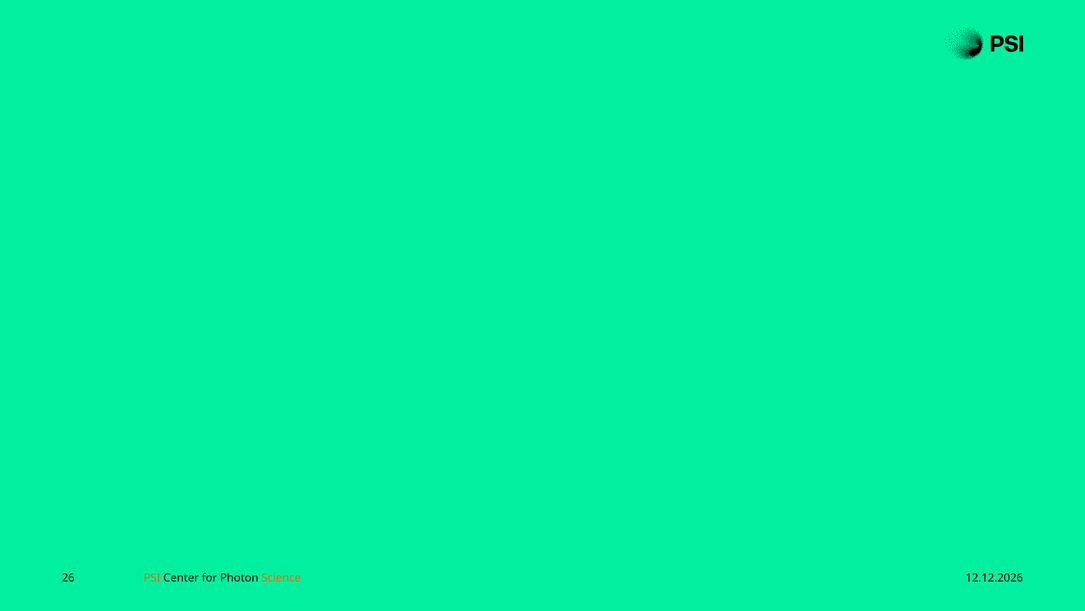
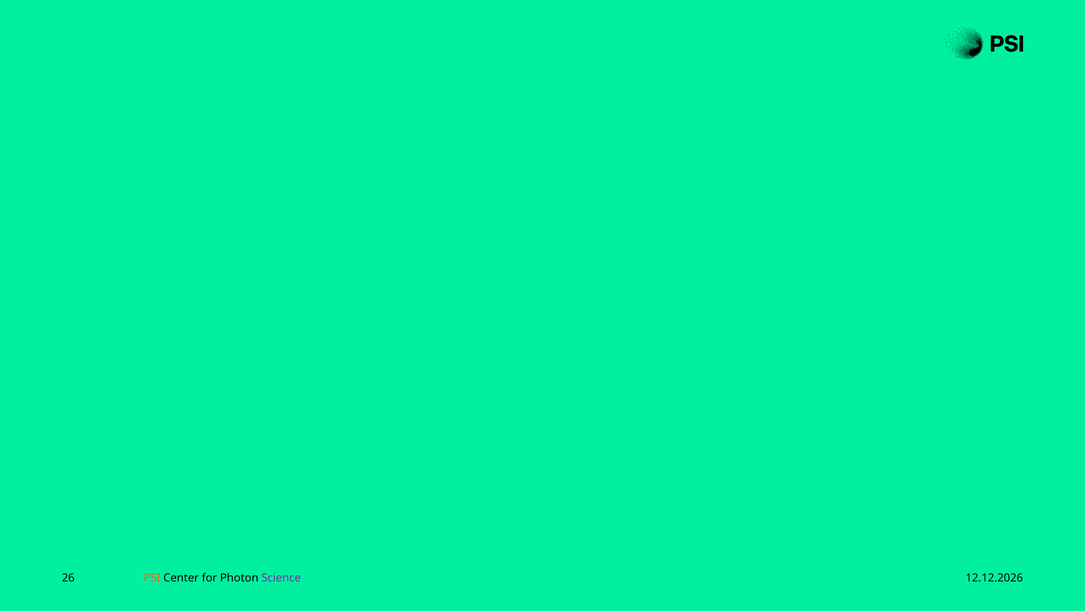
Science colour: orange -> purple (281, 578)
